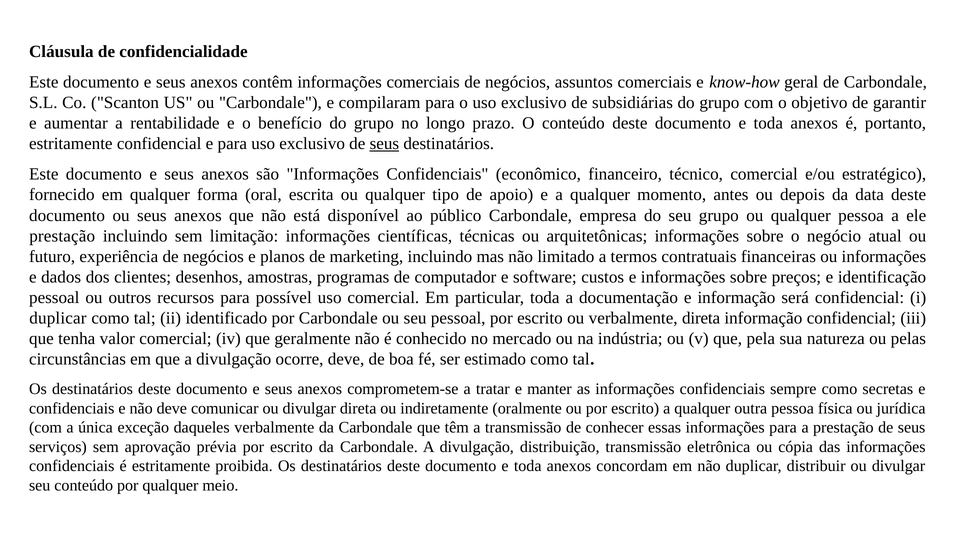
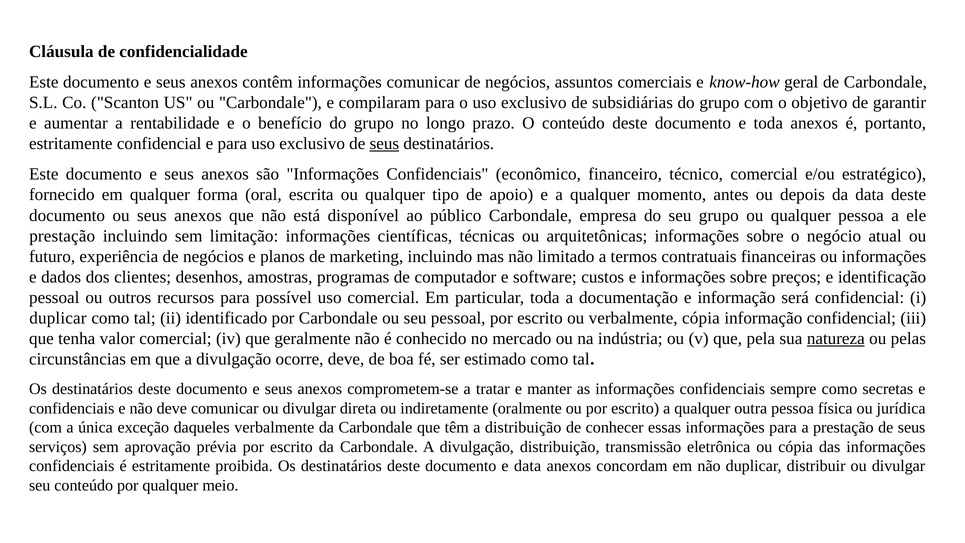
informações comerciais: comerciais -> comunicar (423, 82)
verbalmente direta: direta -> cópia (701, 318)
natureza underline: none -> present (836, 338)
a transmissão: transmissão -> distribuição (523, 427)
toda: toda -> data (528, 466)
